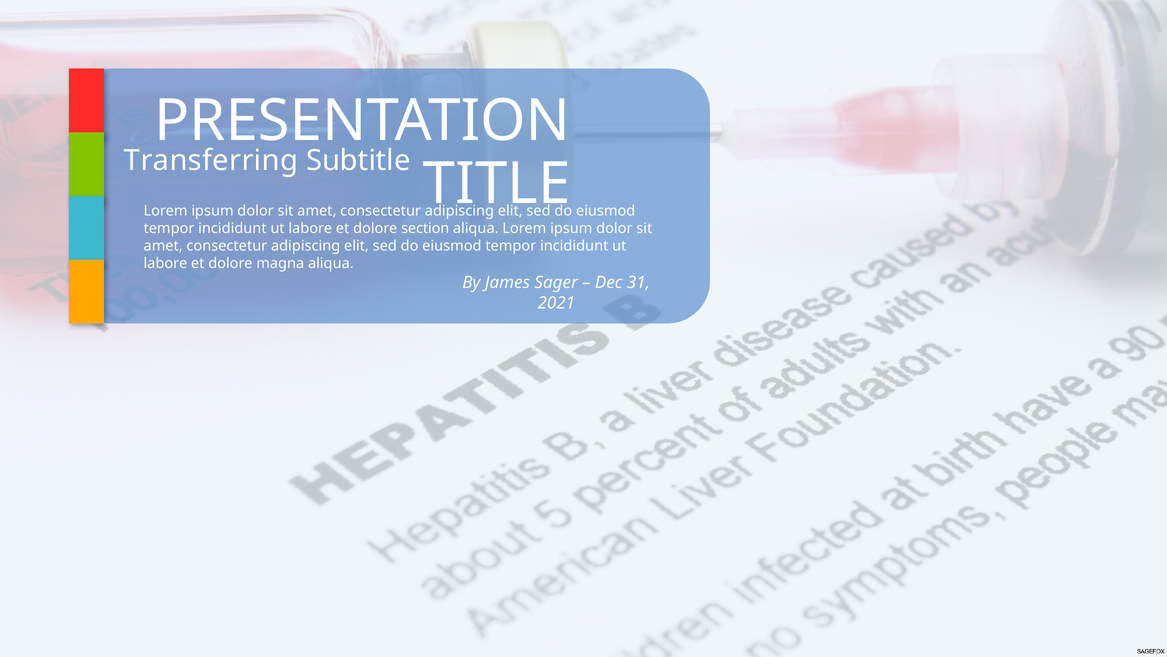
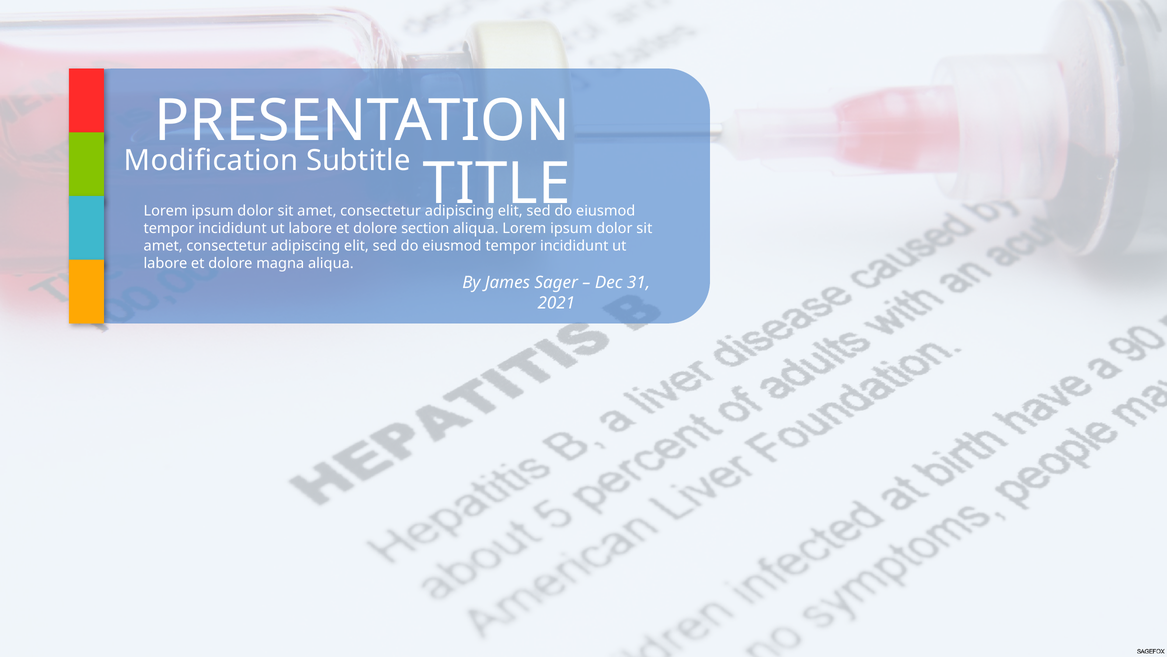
Transferring: Transferring -> Modification (211, 160)
